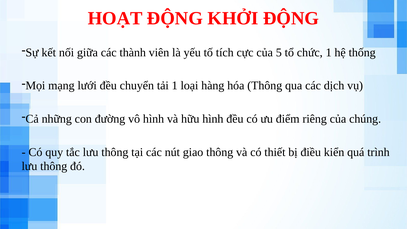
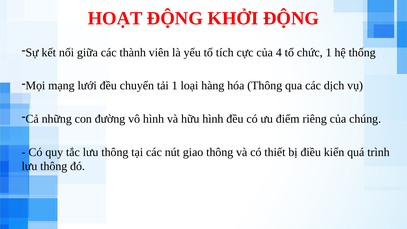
5: 5 -> 4 (279, 52)
